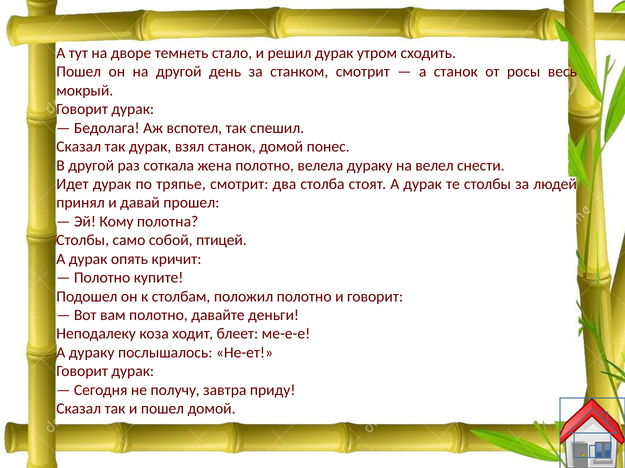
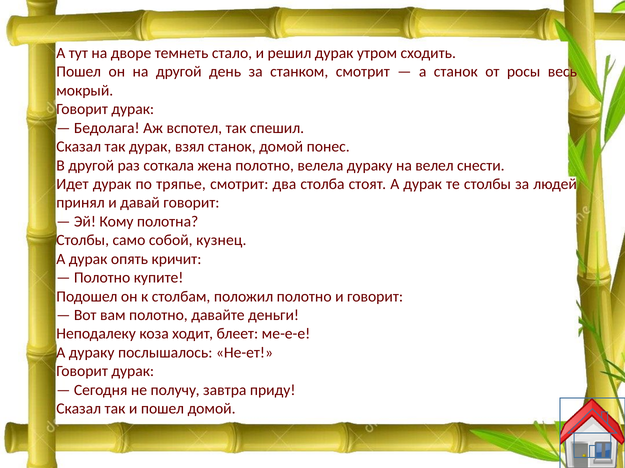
давай прошел: прошел -> говорит (191, 203)
птицей: птицей -> кузнец (221, 241)
